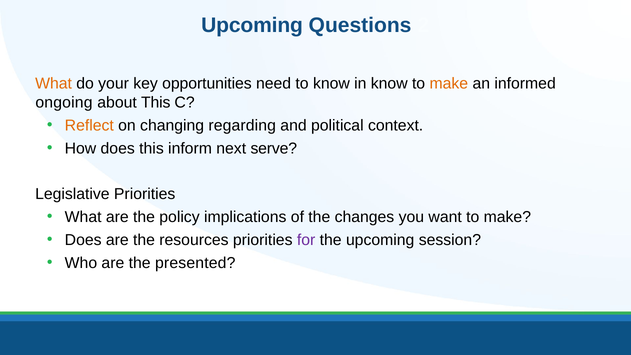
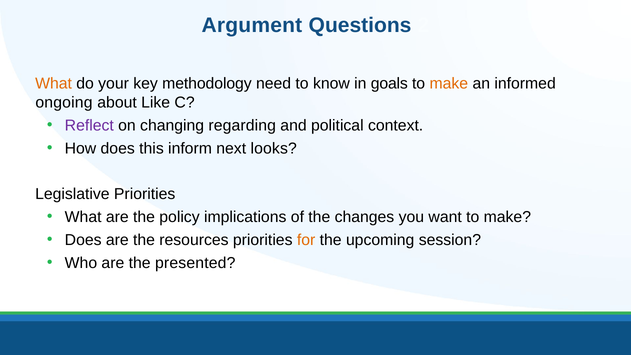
Upcoming: Upcoming -> Argument (252, 25)
opportunities: opportunities -> methodology (207, 84)
in know: know -> goals (389, 84)
about This: This -> Like (156, 103)
Reflect colour: orange -> purple (89, 126)
serve: serve -> looks (274, 148)
for colour: purple -> orange (306, 240)
